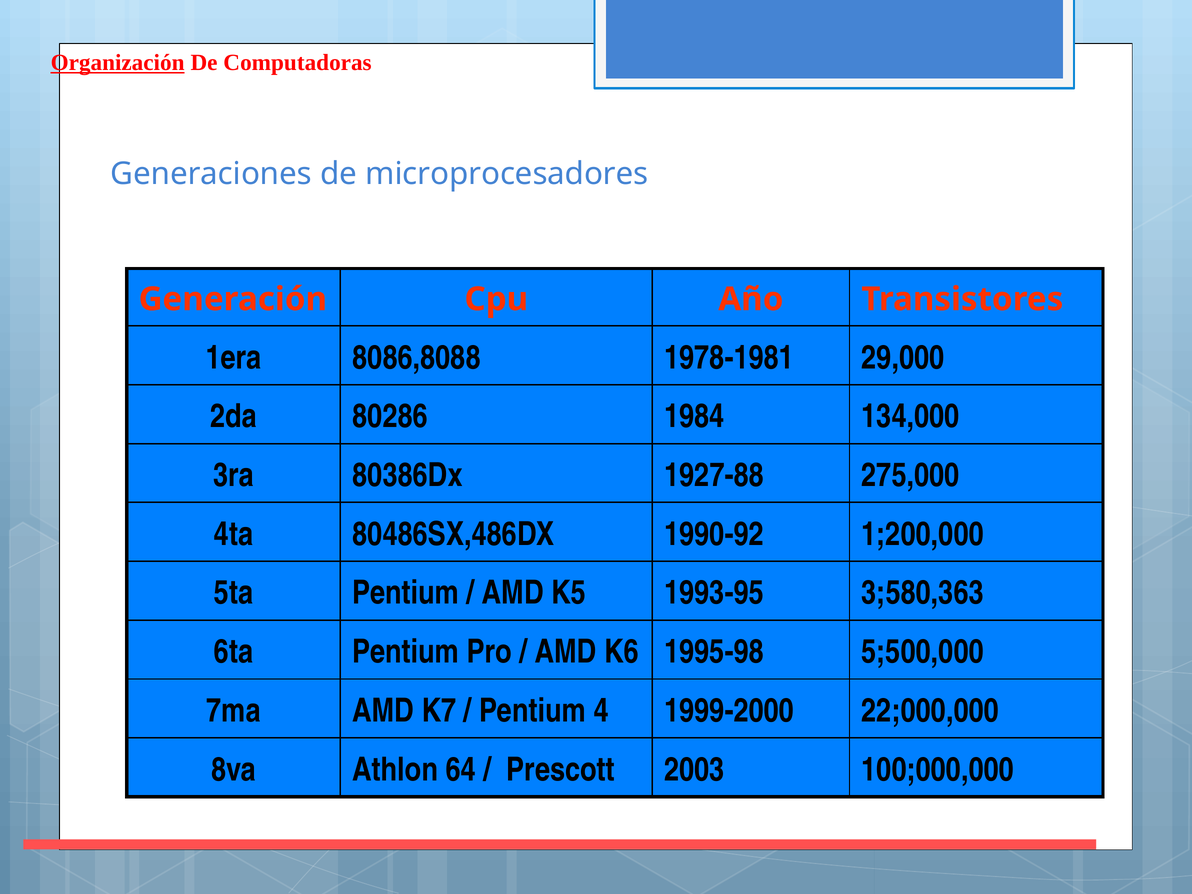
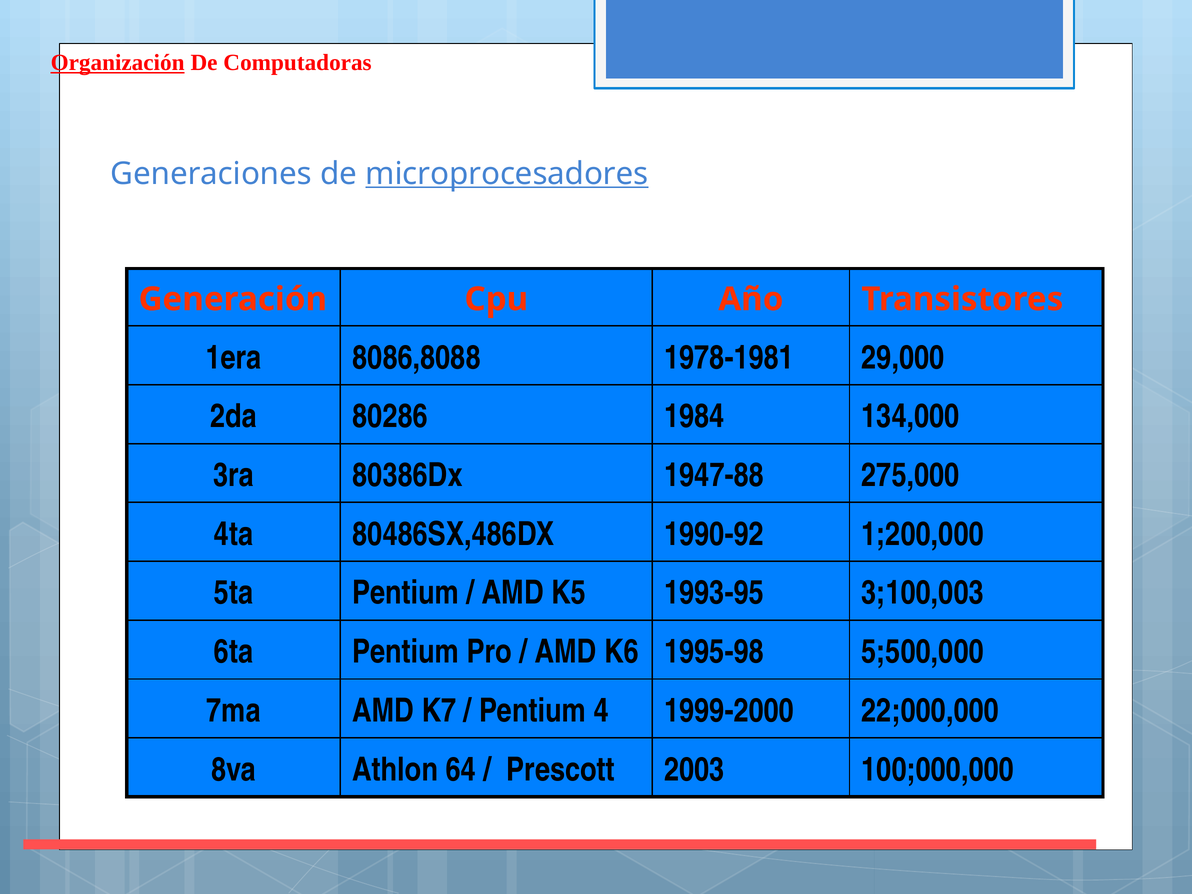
microprocesadores underline: none -> present (507, 174)
1927-88: 1927-88 -> 1947-88 (714, 475)
3;580,363: 3;580,363 -> 3;100,003 (923, 593)
